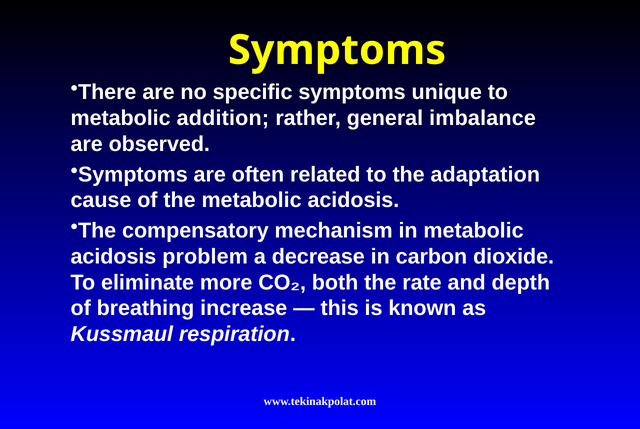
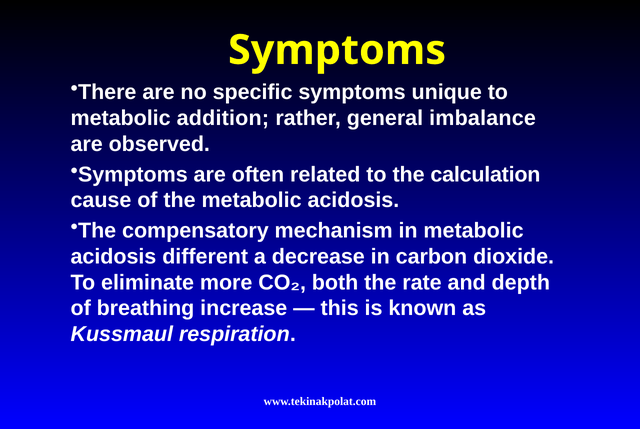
adaptation: adaptation -> calculation (485, 174)
problem: problem -> different (205, 256)
